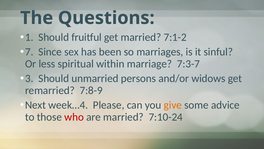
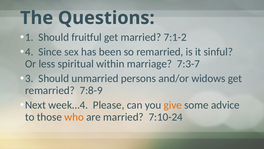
7: 7 -> 4 (29, 52)
so marriages: marriages -> remarried (160, 52)
who colour: red -> orange (74, 117)
